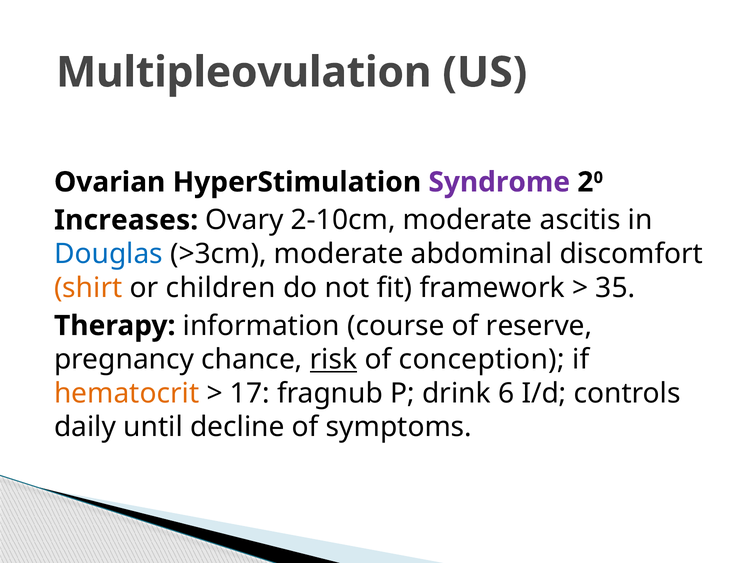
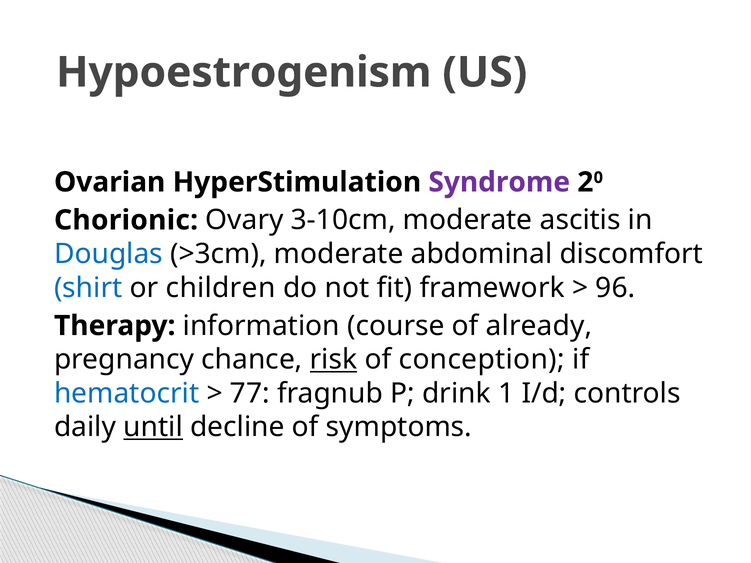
Multipleovulation: Multipleovulation -> Hypoestrogenism (244, 72)
Increases: Increases -> Chorionic (126, 220)
2-10cm: 2-10cm -> 3-10cm (343, 220)
shirt colour: orange -> blue (88, 288)
35: 35 -> 96 (615, 288)
reserve: reserve -> already (539, 326)
hematocrit colour: orange -> blue (127, 394)
17: 17 -> 77 (250, 394)
6: 6 -> 1 (506, 394)
until underline: none -> present (153, 427)
